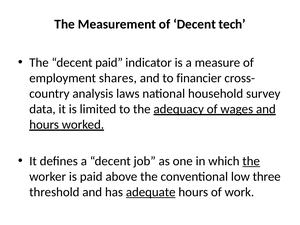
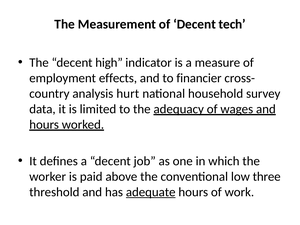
decent paid: paid -> high (109, 63)
shares: shares -> effects (118, 78)
laws: laws -> hurt (128, 94)
the underline: present -> none (251, 161)
